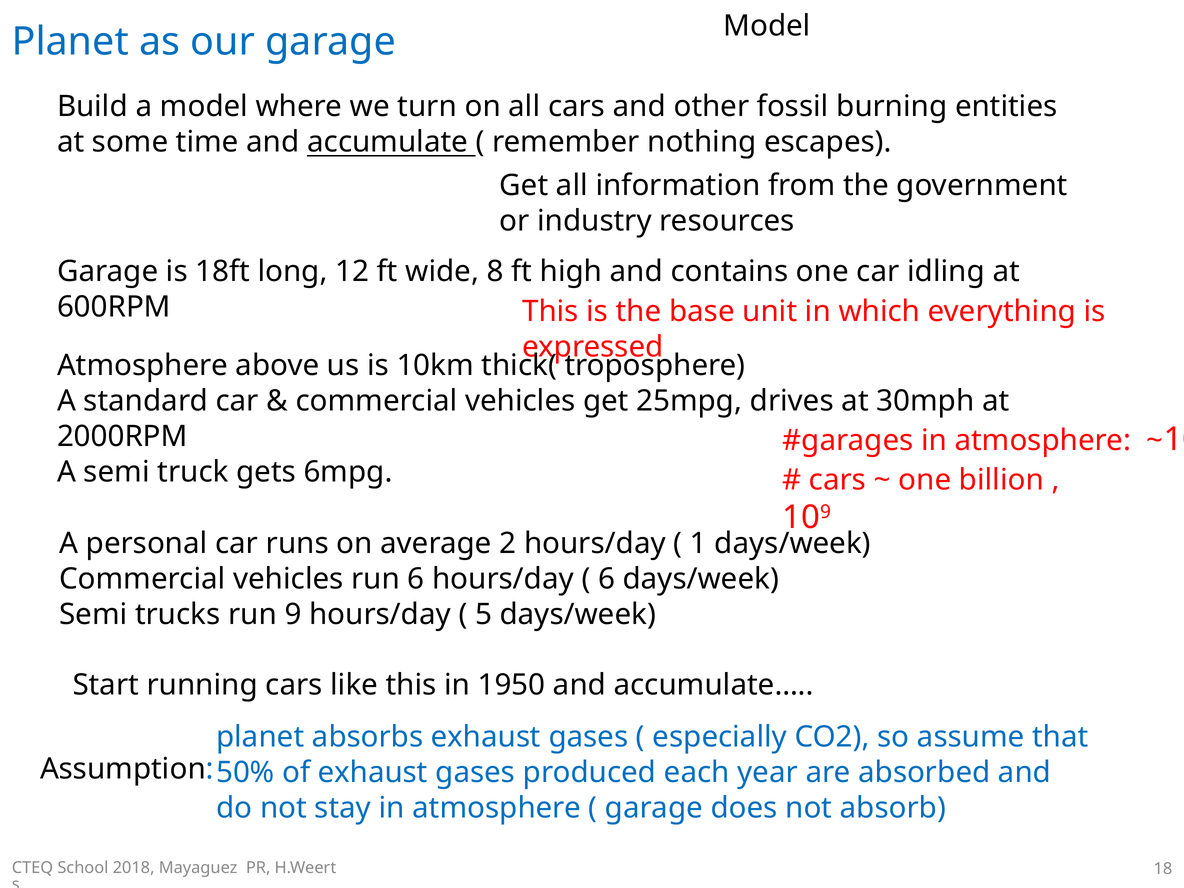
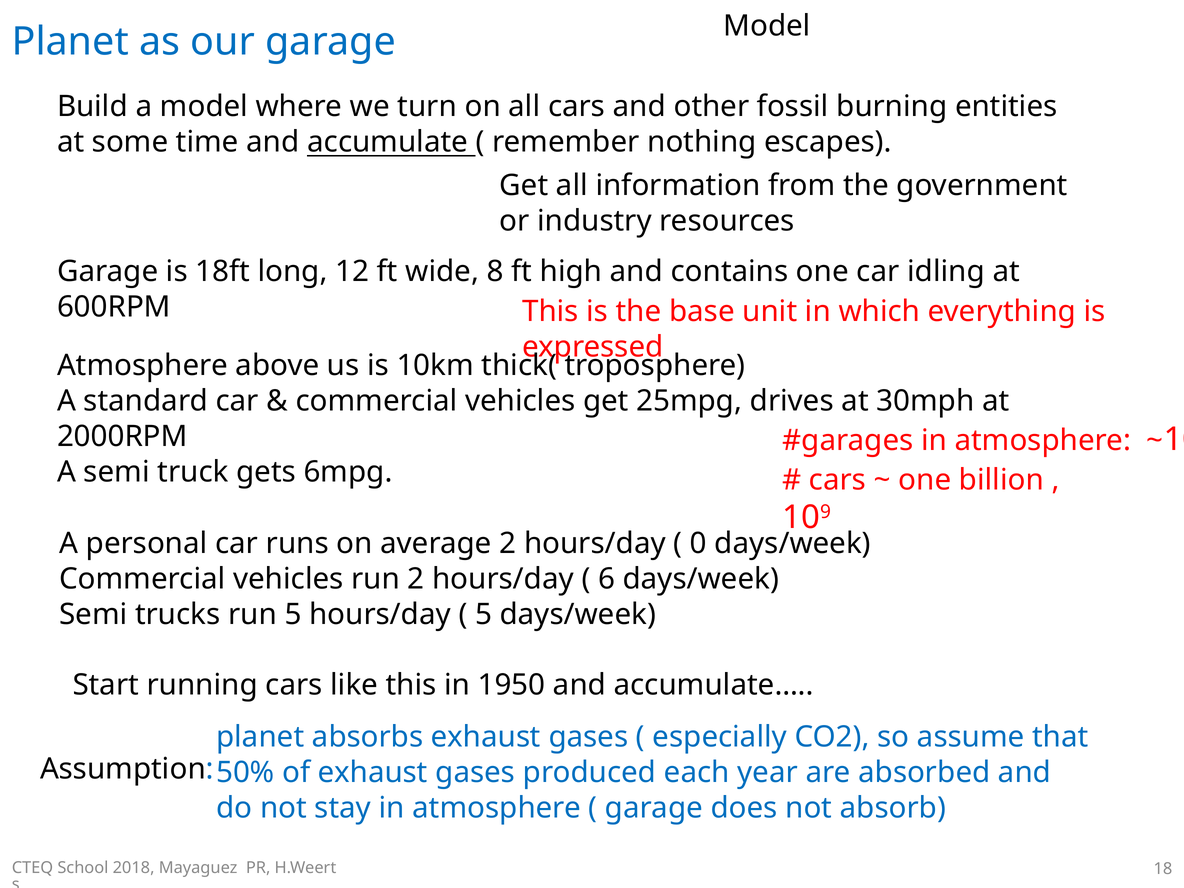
1: 1 -> 0 (698, 544)
run 6: 6 -> 2 (416, 579)
run 9: 9 -> 5 (293, 615)
